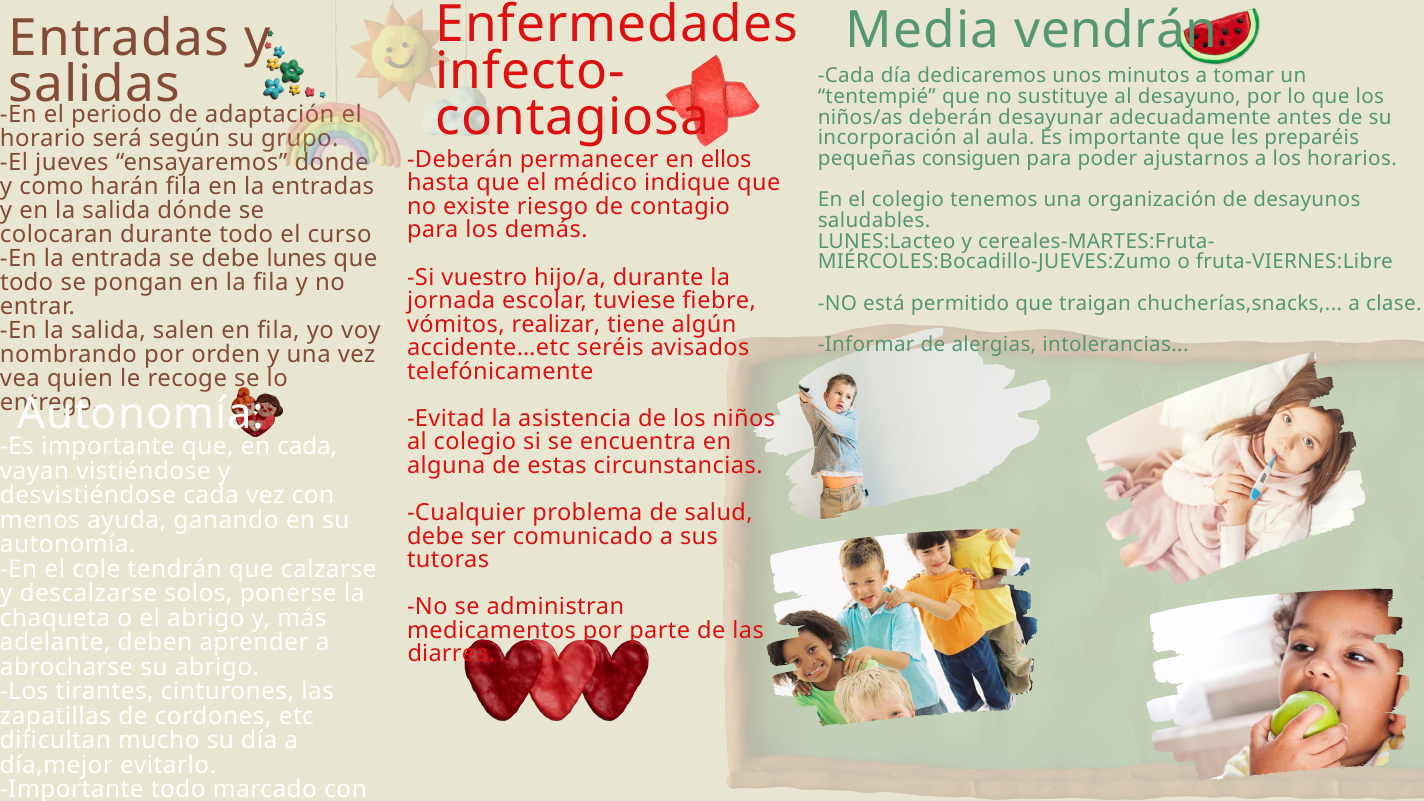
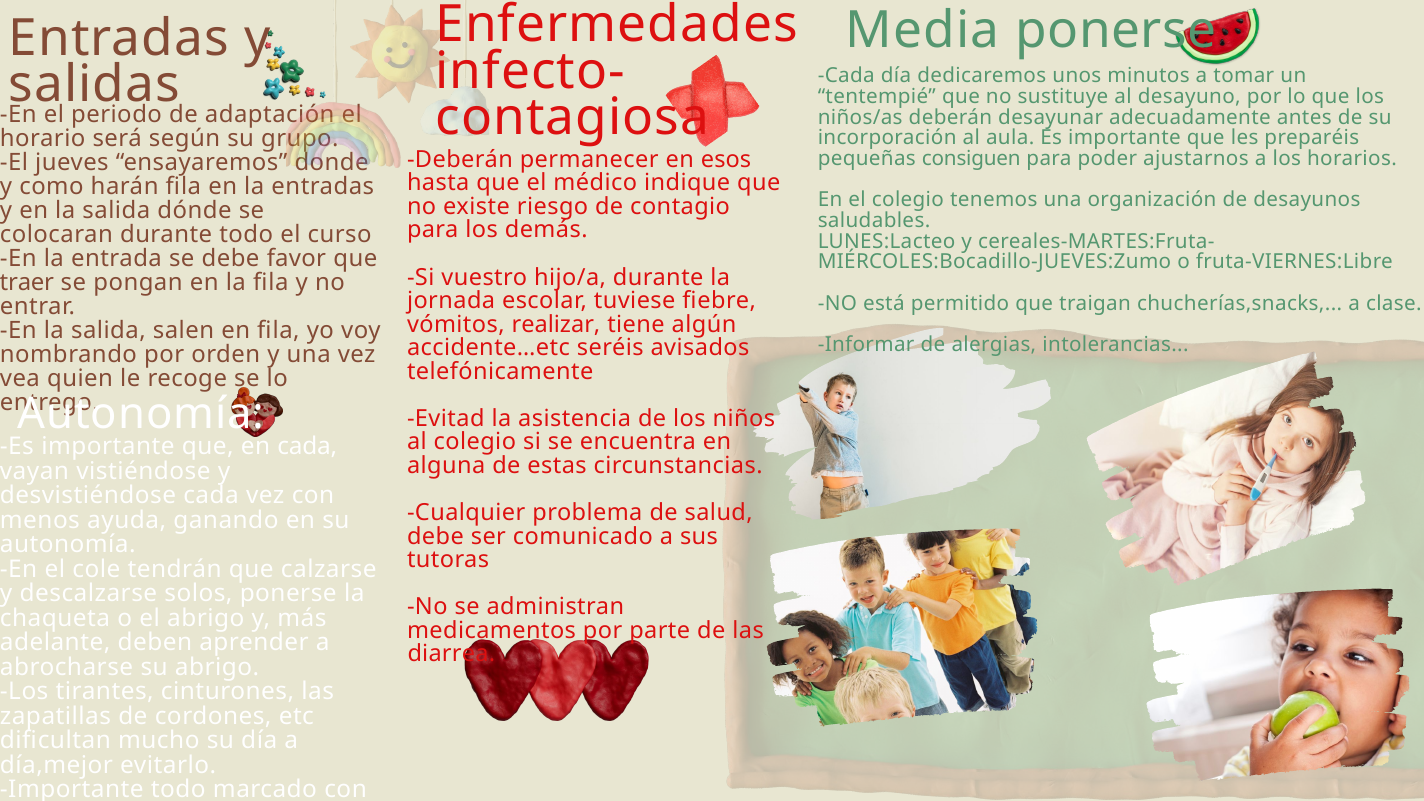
Media vendrán: vendrán -> ponerse (1116, 31)
ellos: ellos -> esos (726, 160)
lunes: lunes -> favor (296, 258)
todo: todo -> traer (27, 282)
